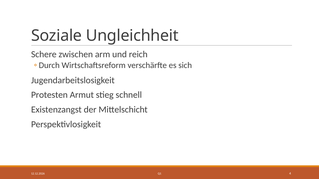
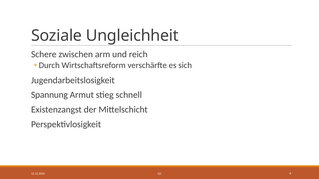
Protesten: Protesten -> Spannung (49, 95)
